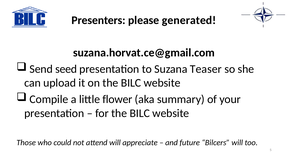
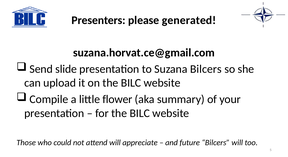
seed: seed -> slide (66, 69)
Suzana Teaser: Teaser -> Bilcers (206, 69)
